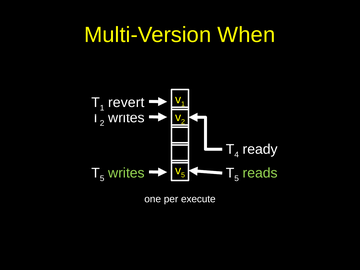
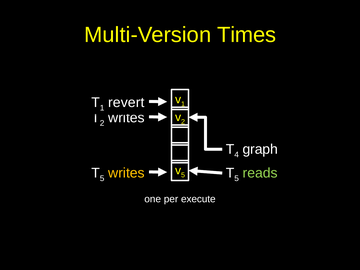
When: When -> Times (247, 35)
ready: ready -> graph (260, 149)
writes colour: light green -> yellow (126, 173)
